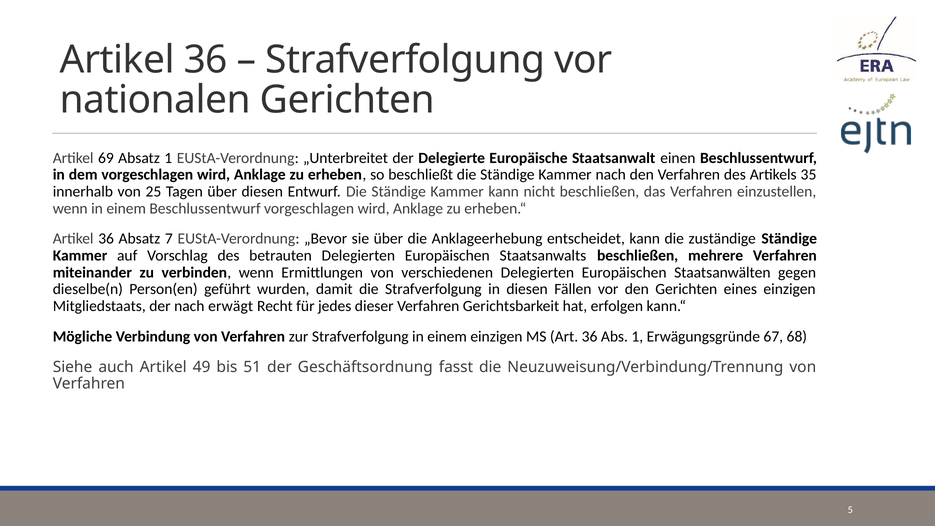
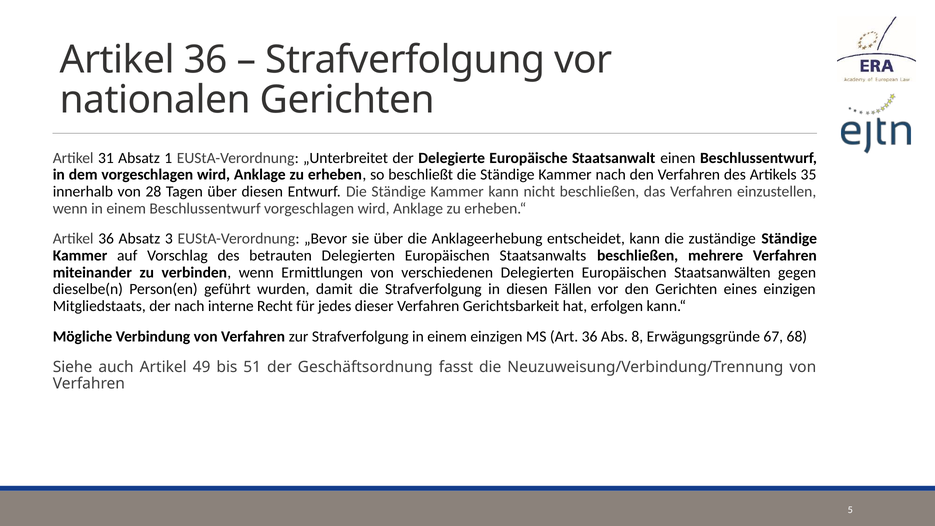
69: 69 -> 31 (106, 158)
25: 25 -> 28 (153, 192)
7: 7 -> 3 (169, 239)
erwägt: erwägt -> interne (231, 306)
Abs 1: 1 -> 8 (637, 337)
